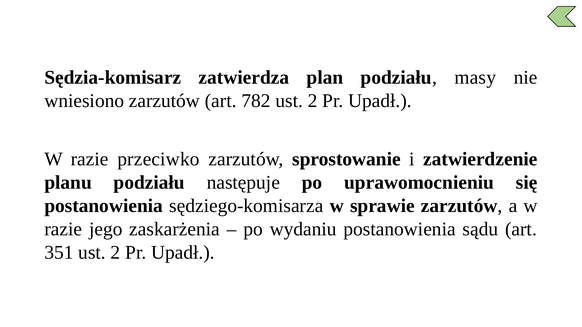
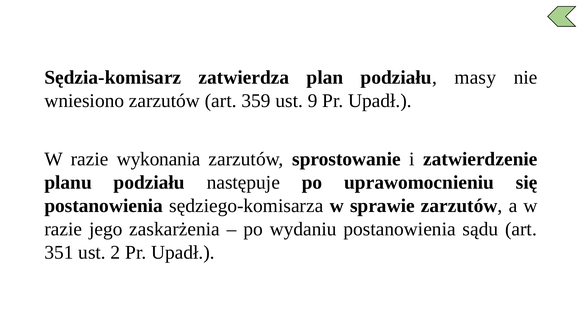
782: 782 -> 359 (256, 101)
2: 2 -> 9 (313, 101)
przeciwko: przeciwko -> wykonania (159, 159)
